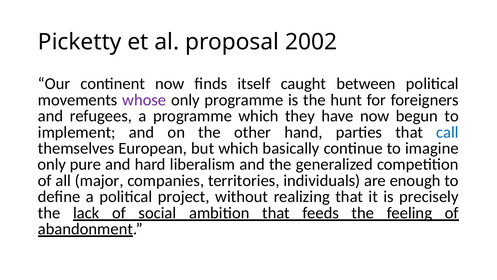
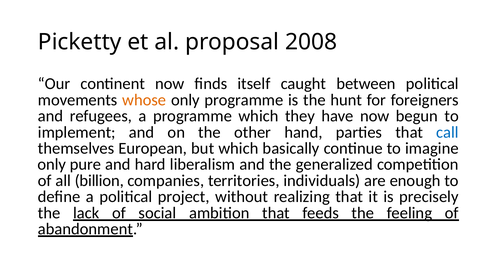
2002: 2002 -> 2008 (311, 42)
whose colour: purple -> orange (144, 100)
major: major -> billion (99, 180)
